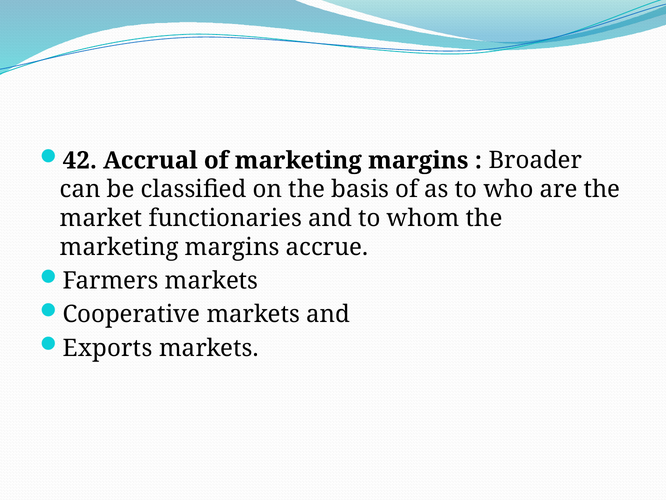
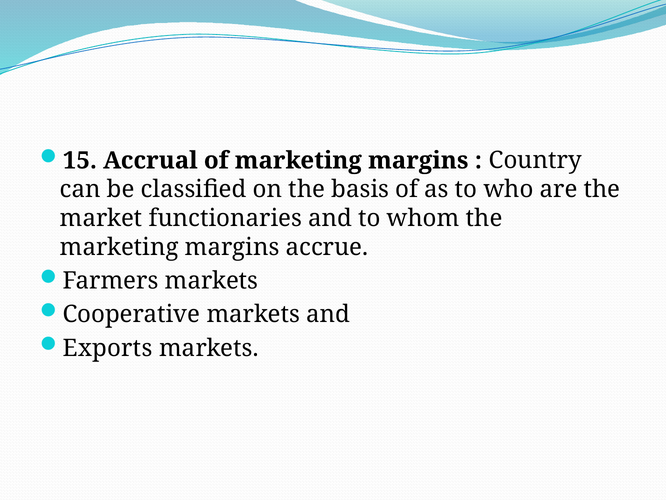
42: 42 -> 15 (80, 160)
Broader: Broader -> Country (535, 160)
